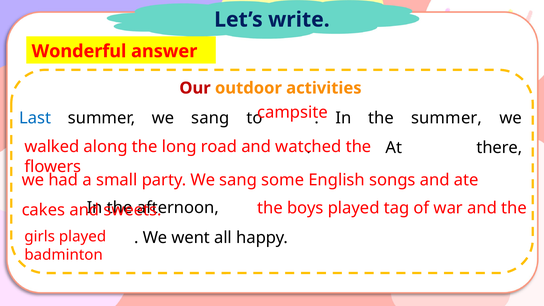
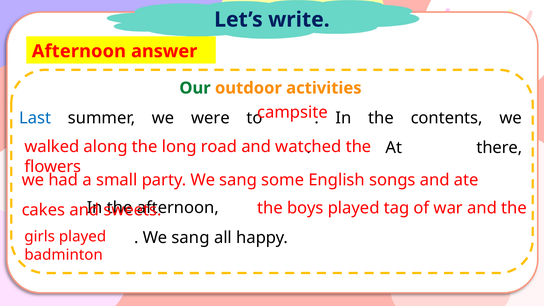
Wonderful: Wonderful -> Afternoon (79, 51)
Our colour: red -> green (195, 88)
summer we sang: sang -> were (210, 118)
the summer: summer -> contents (447, 118)
went: went -> sang (191, 238)
